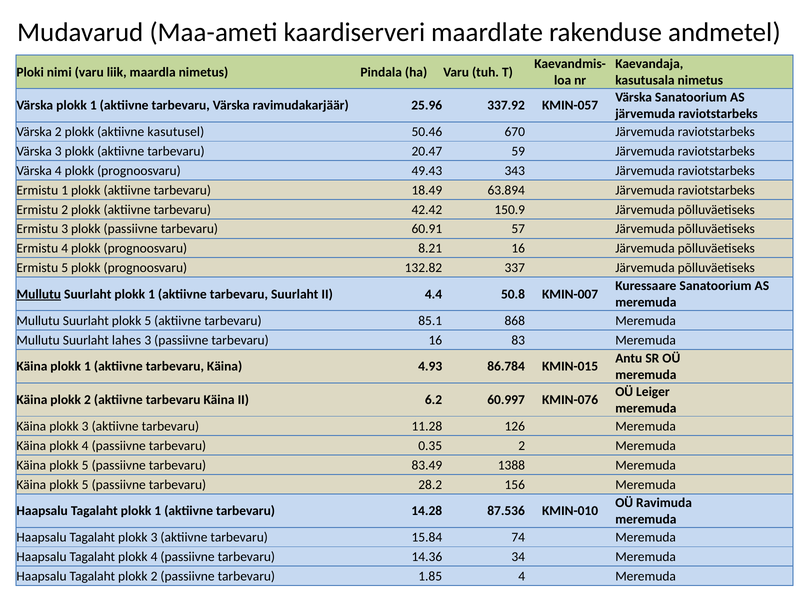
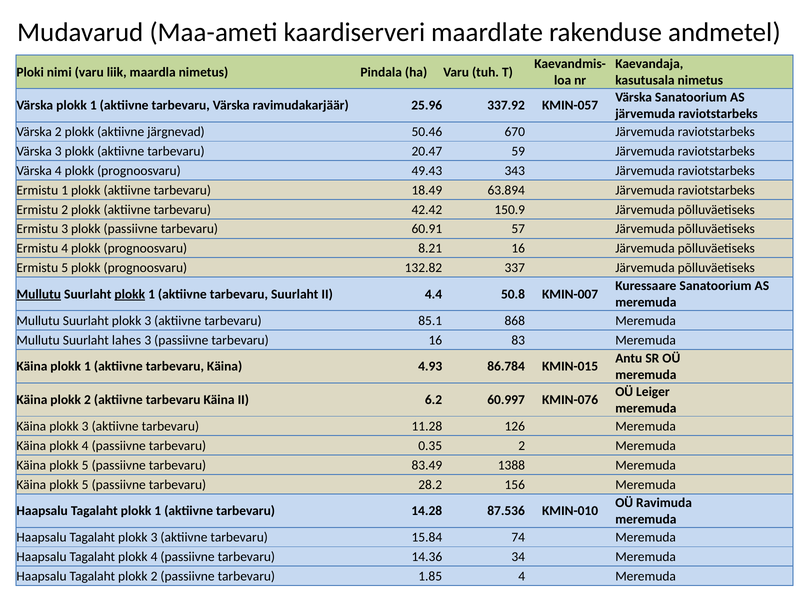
kasutusel: kasutusel -> järgnevad (176, 132)
plokk underline: none -> present (130, 294)
Suurlaht plokk 5: 5 -> 3 (148, 321)
